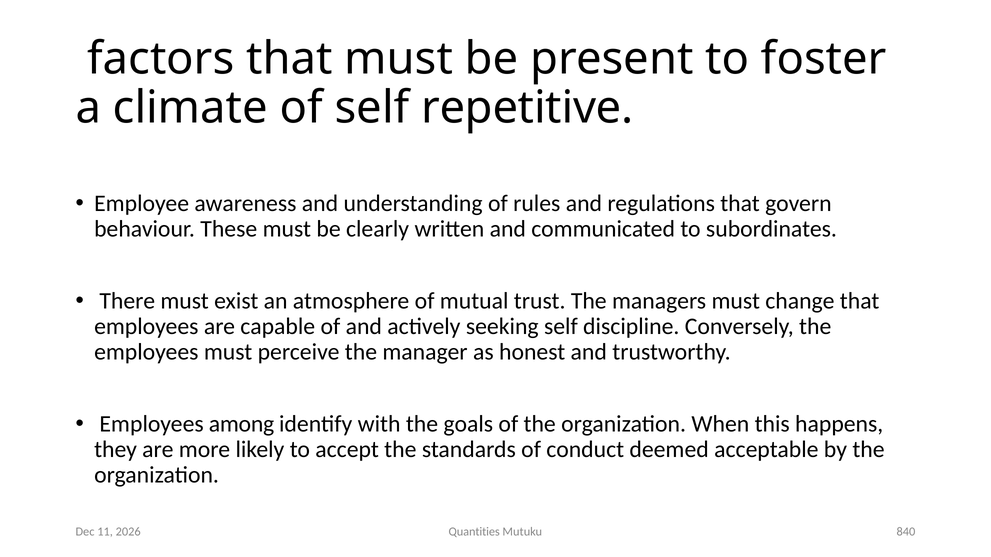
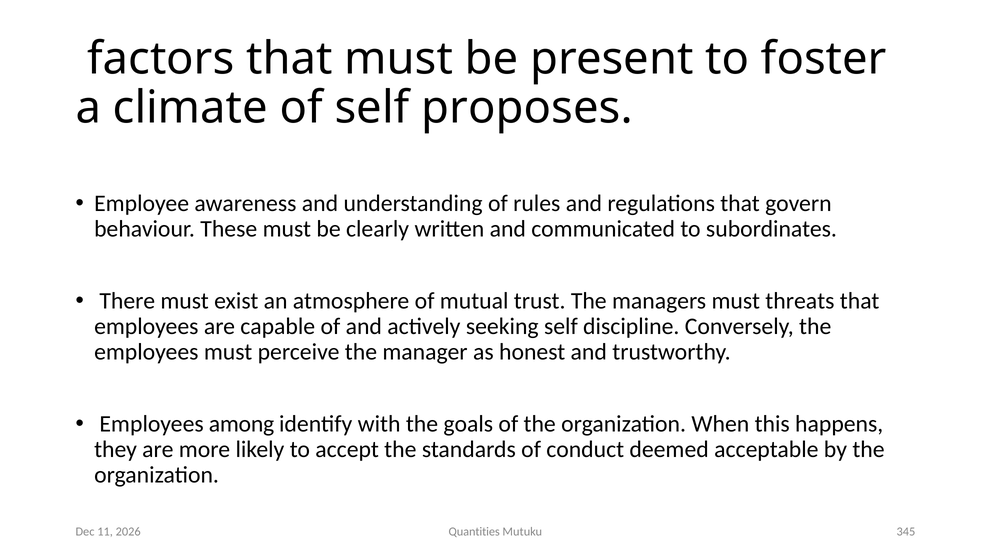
repetitive: repetitive -> proposes (527, 108)
change: change -> threats (800, 301)
840: 840 -> 345 (906, 532)
